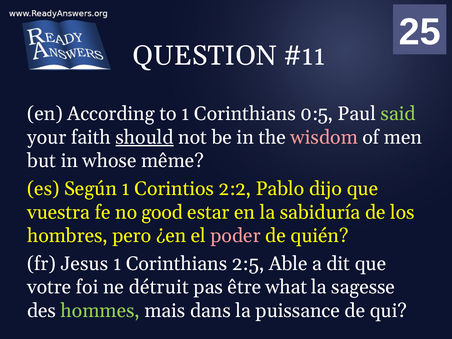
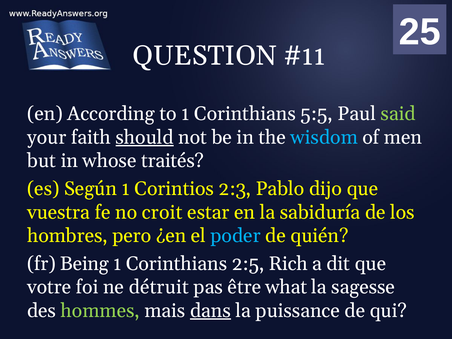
0:5: 0:5 -> 5:5 (317, 114)
wisdom colour: pink -> light blue (324, 137)
même: même -> traités (173, 161)
2:2: 2:2 -> 2:3 (235, 189)
good: good -> croit (162, 212)
poder colour: pink -> light blue (236, 236)
Jesus: Jesus -> Being (85, 264)
Able: Able -> Rich (288, 264)
dans underline: none -> present (210, 311)
